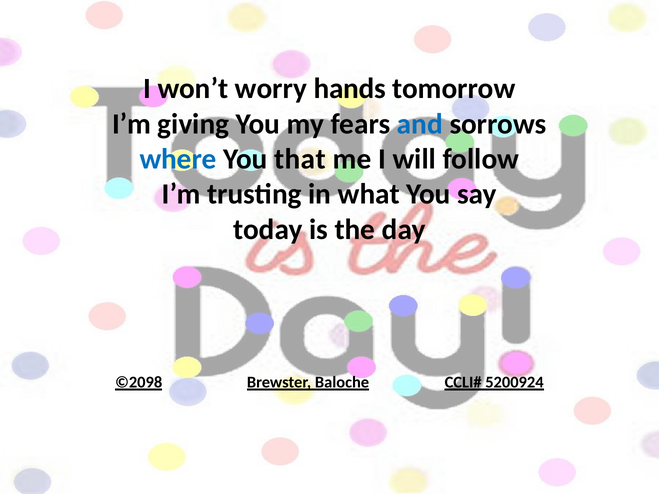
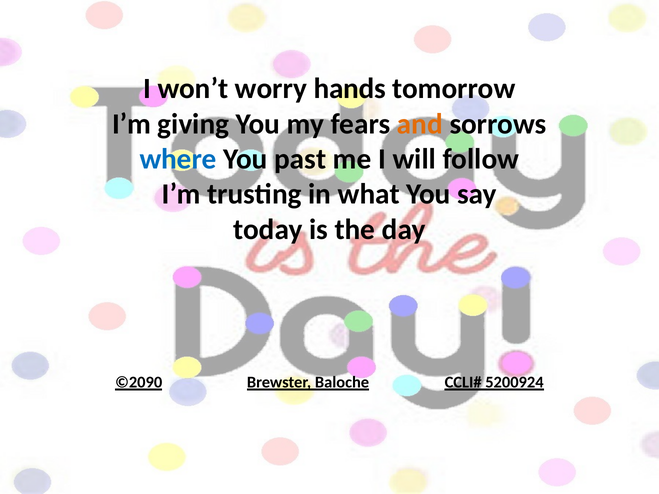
and colour: blue -> orange (420, 124)
that: that -> past (300, 159)
©2098: ©2098 -> ©2090 (139, 383)
